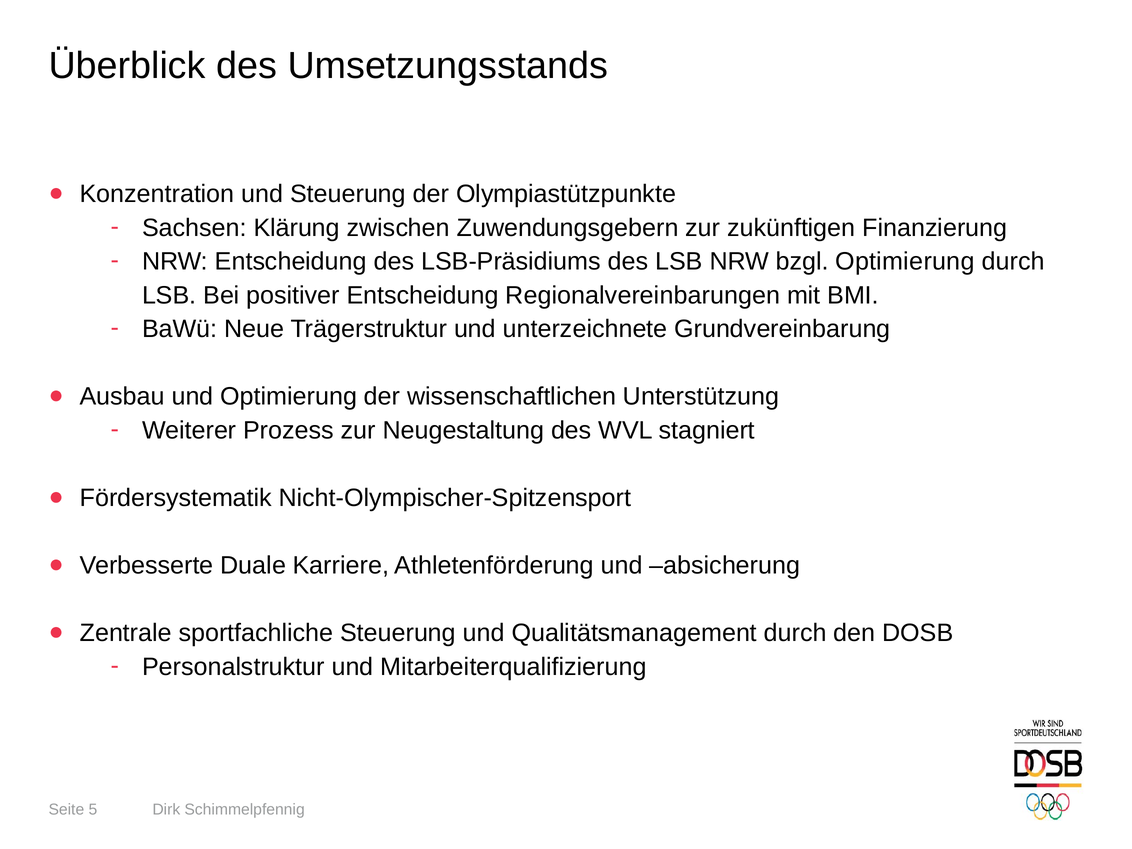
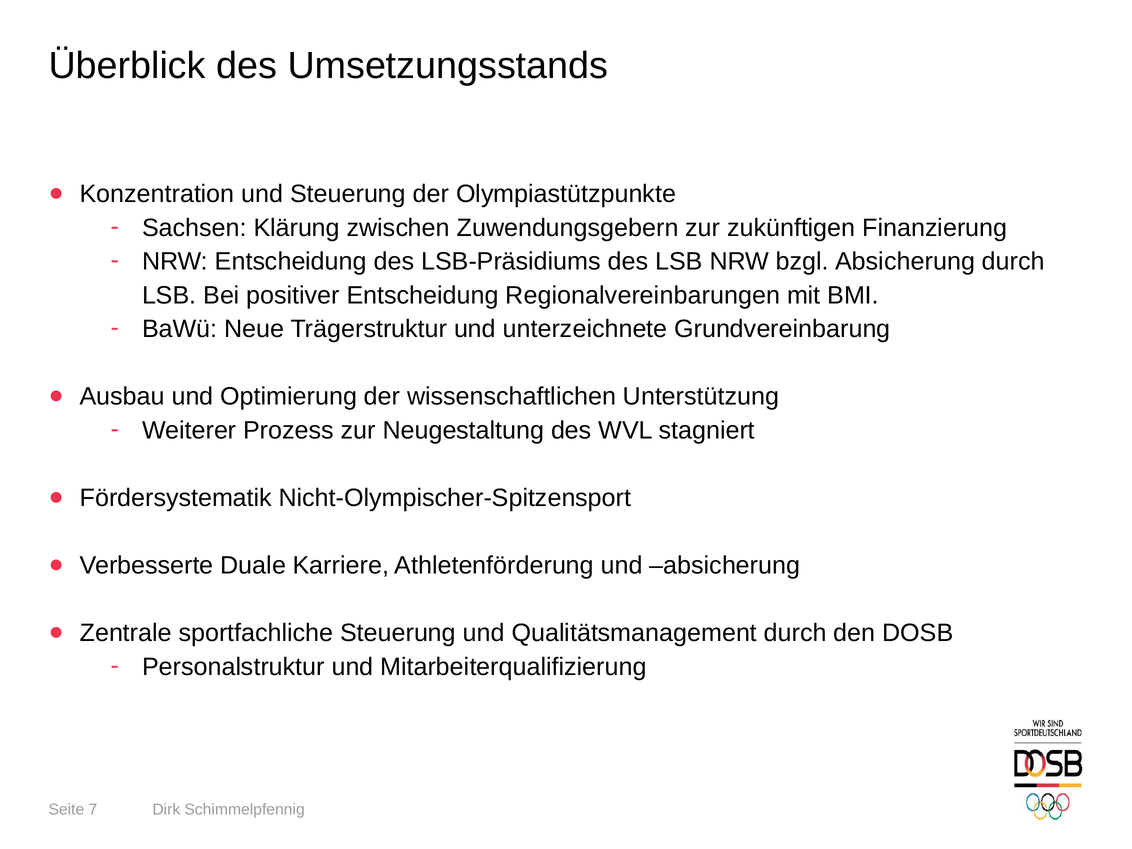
bzgl Optimierung: Optimierung -> Absicherung (905, 262)
5: 5 -> 7 (93, 810)
